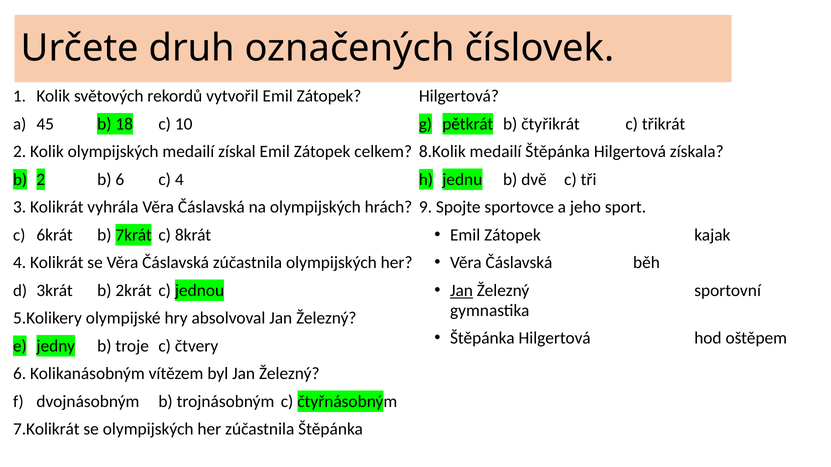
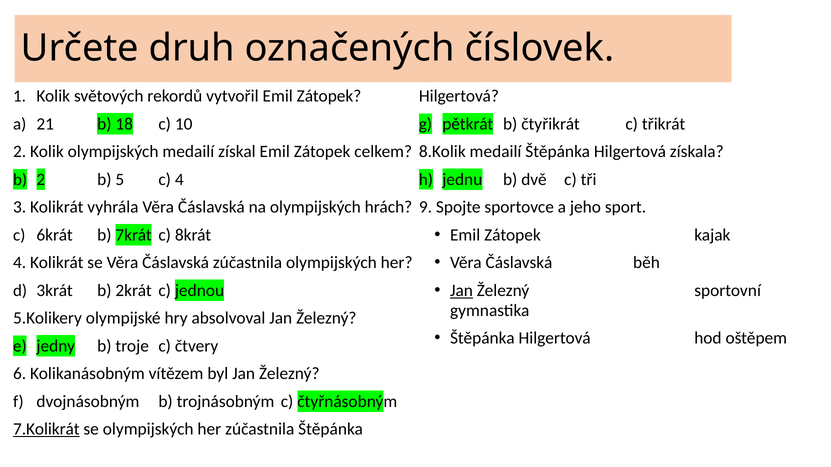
45: 45 -> 21 (45, 124)
b 6: 6 -> 5 (120, 180)
7.Kolikrát underline: none -> present (46, 430)
